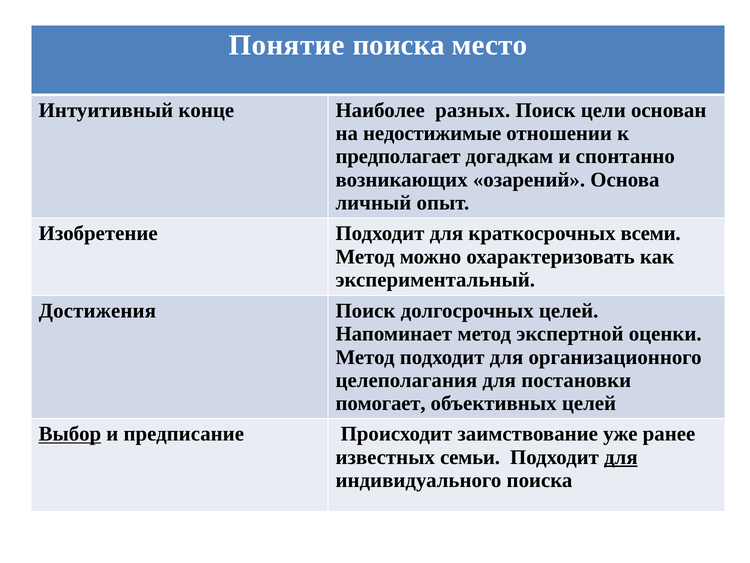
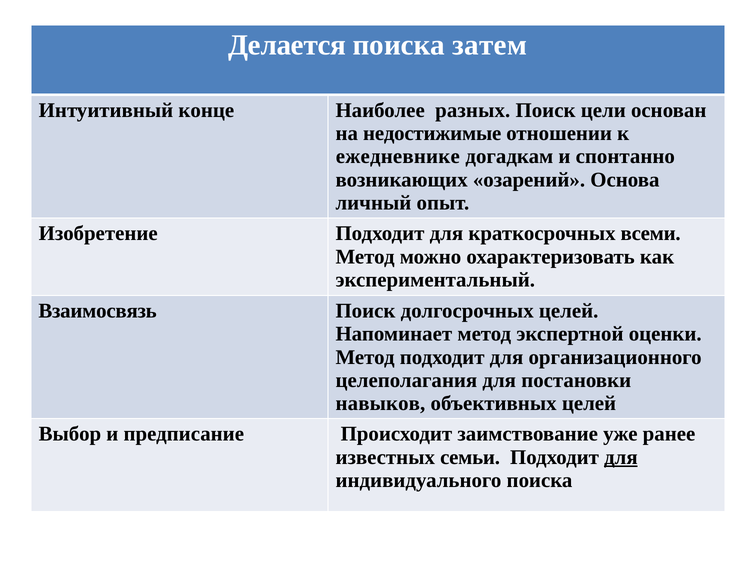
Понятие: Понятие -> Делается (287, 45)
место: место -> затем (490, 45)
предполагает: предполагает -> ежедневнике (398, 156)
Достижения: Достижения -> Взаимосвязь (98, 311)
помогает: помогает -> навыков (380, 403)
Выбор underline: present -> none (70, 434)
